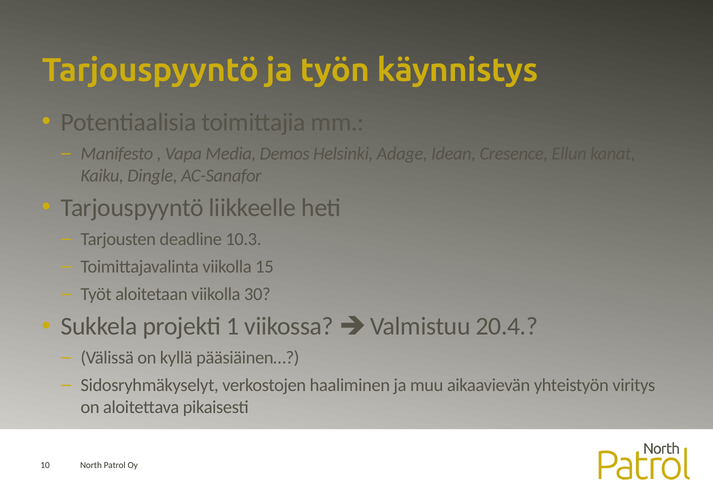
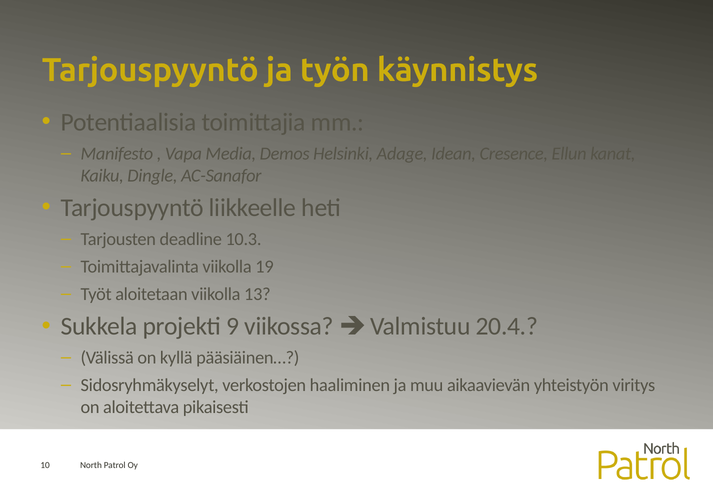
15: 15 -> 19 (264, 266)
30: 30 -> 13 (257, 294)
1: 1 -> 9 (233, 326)
